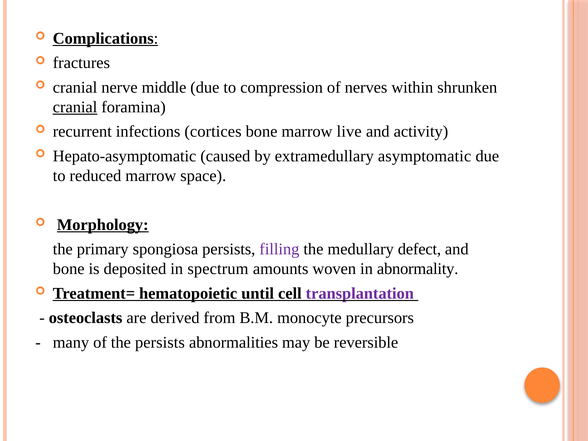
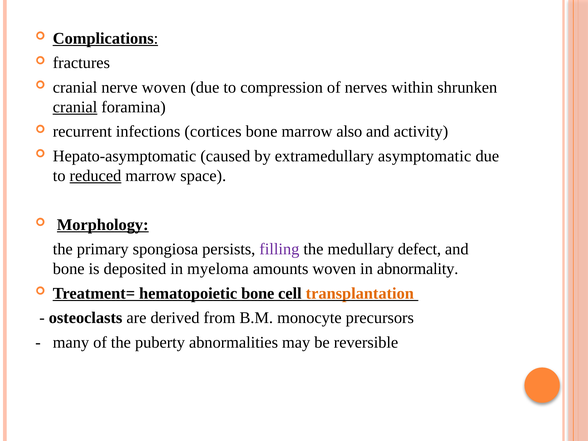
nerve middle: middle -> woven (164, 87)
live: live -> also (349, 132)
reduced underline: none -> present (95, 176)
spectrum: spectrum -> myeloma (218, 269)
hematopoietic until: until -> bone (258, 293)
transplantation colour: purple -> orange (360, 293)
the persists: persists -> puberty (160, 342)
